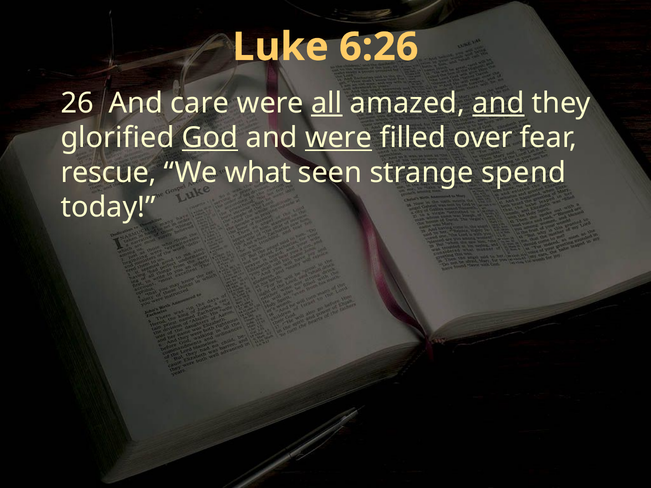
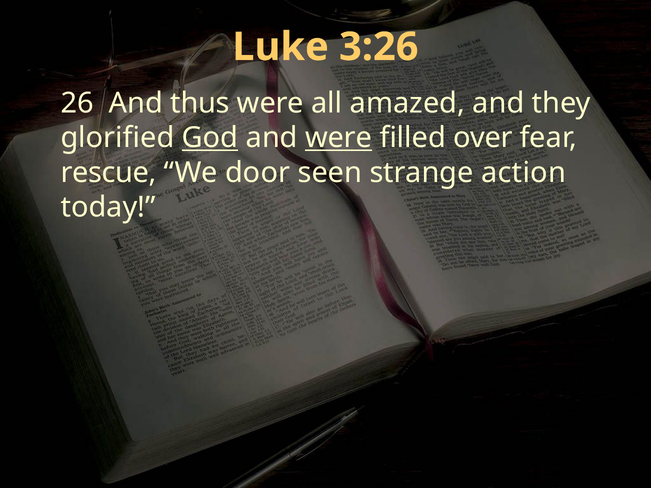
6:26: 6:26 -> 3:26 (379, 47)
care: care -> thus (200, 103)
all underline: present -> none (327, 103)
and underline: present -> none (498, 103)
what: what -> door (258, 173)
spend: spend -> action (524, 173)
